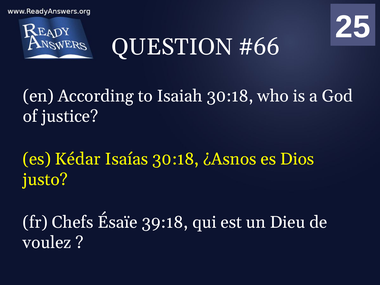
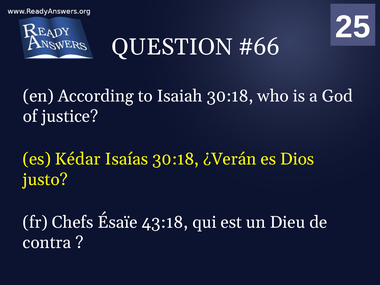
¿Asnos: ¿Asnos -> ¿Verán (230, 159)
39:18: 39:18 -> 43:18 (165, 222)
voulez: voulez -> contra (47, 242)
